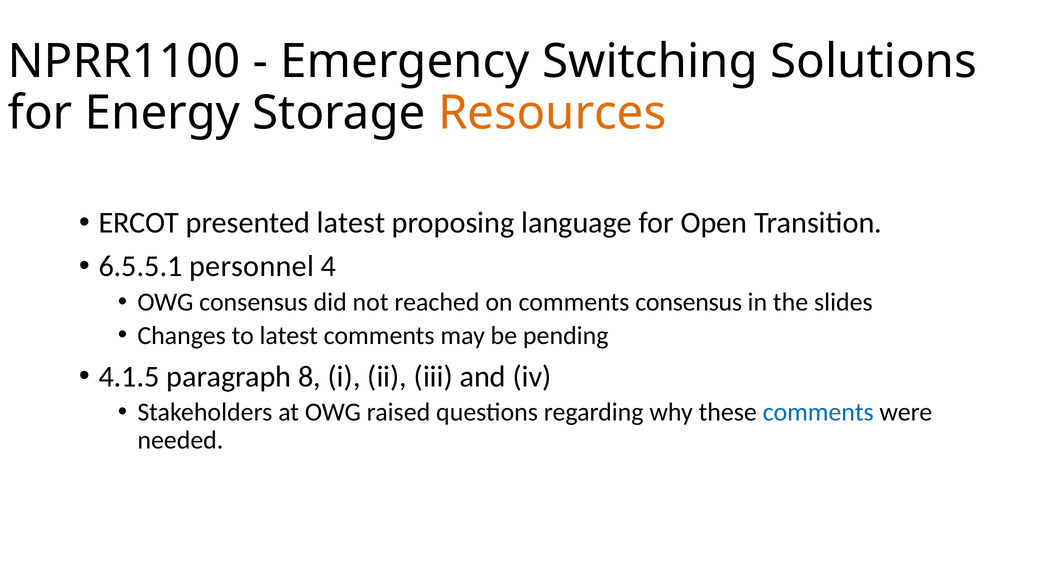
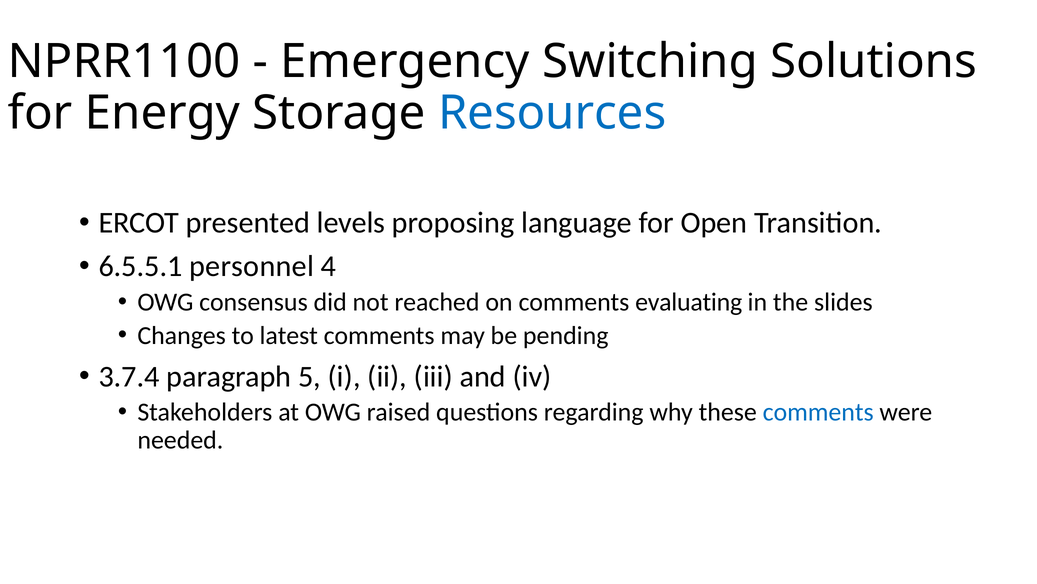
Resources colour: orange -> blue (552, 113)
presented latest: latest -> levels (351, 222)
comments consensus: consensus -> evaluating (689, 302)
4.1.5: 4.1.5 -> 3.7.4 (129, 376)
8: 8 -> 5 (310, 376)
